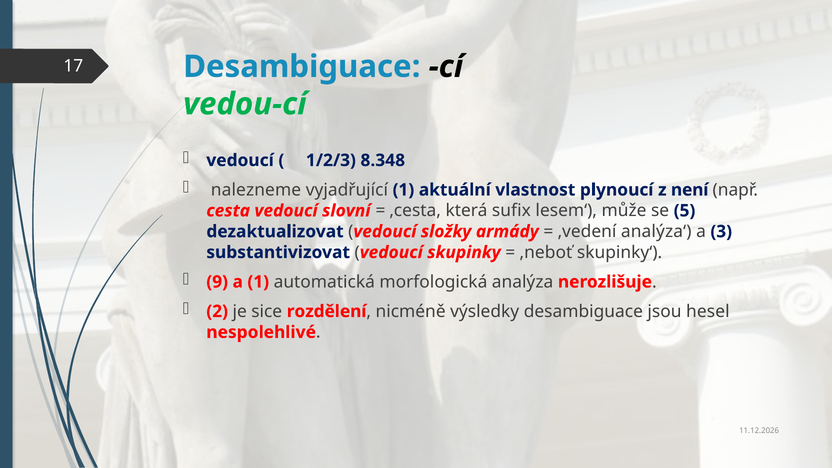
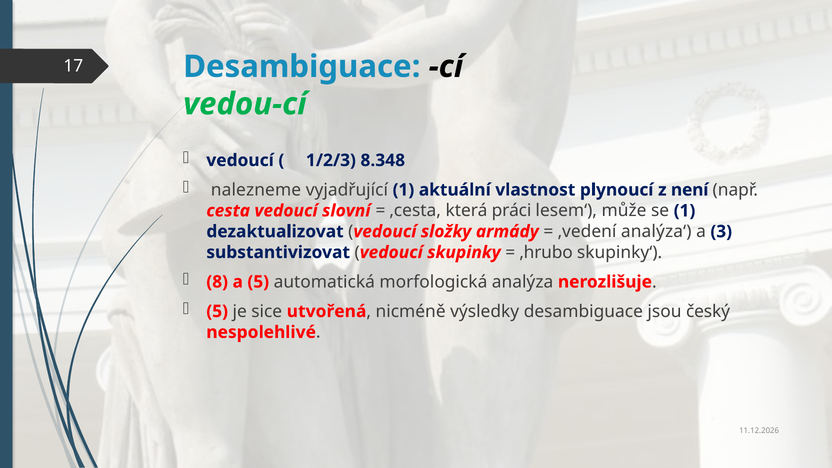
sufix: sufix -> práci (512, 211)
se 5: 5 -> 1 (685, 211)
‚neboť: ‚neboť -> ‚hrubo (546, 252)
9: 9 -> 8 (217, 282)
a 1: 1 -> 5 (258, 282)
2: 2 -> 5 (217, 311)
rozdělení: rozdělení -> utvořená (327, 311)
hesel: hesel -> český (708, 311)
